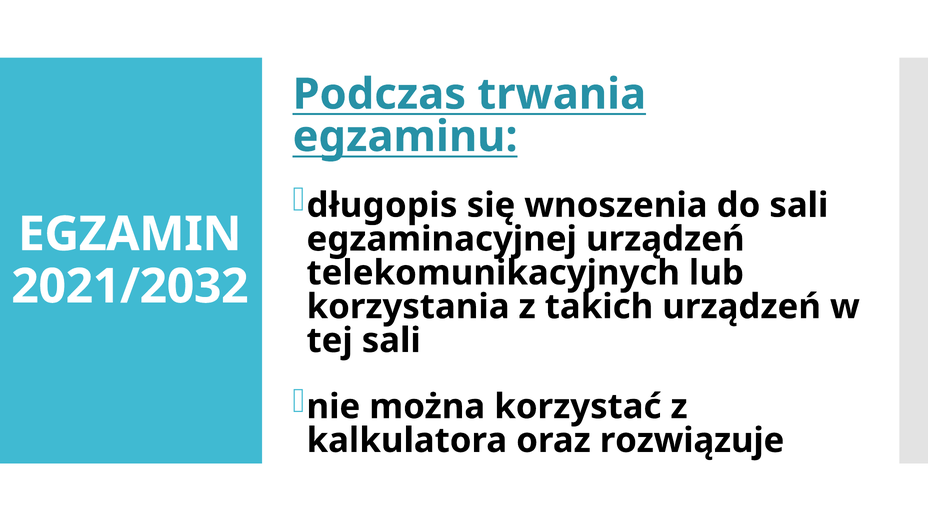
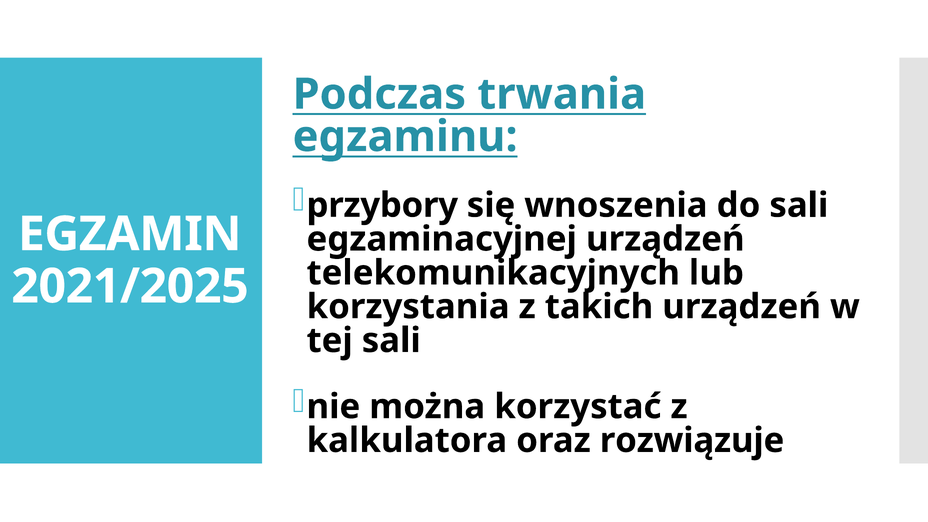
długopis: długopis -> przybory (382, 205)
2021/2032: 2021/2032 -> 2021/2025 (130, 286)
